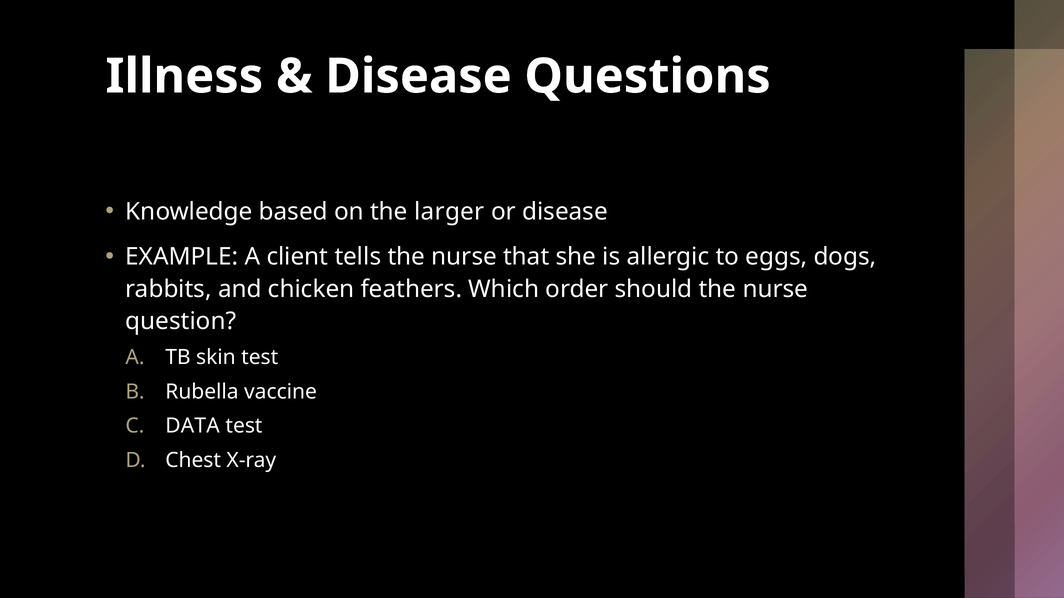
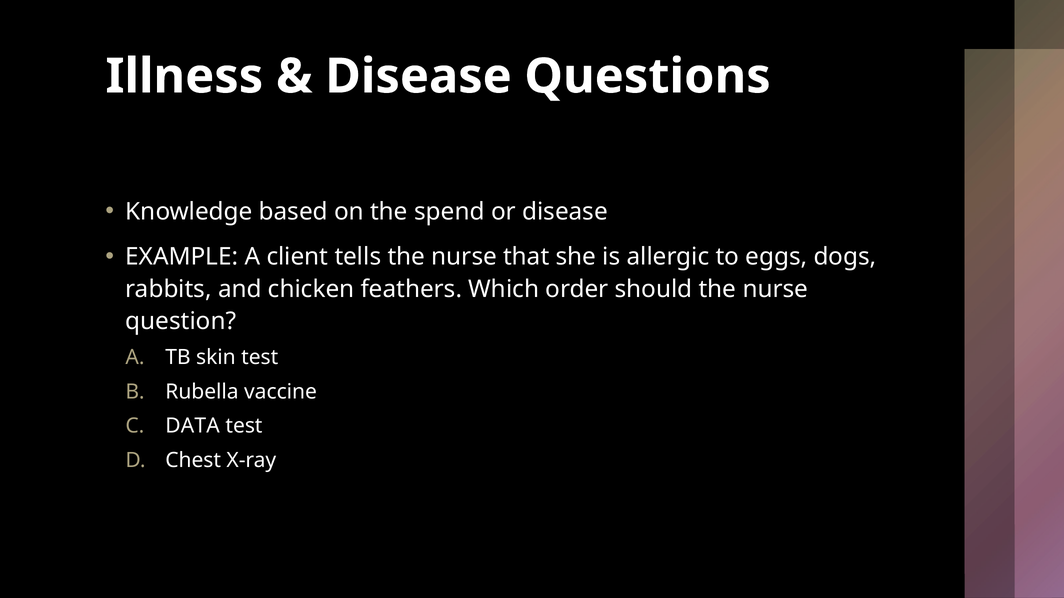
larger: larger -> spend (449, 212)
